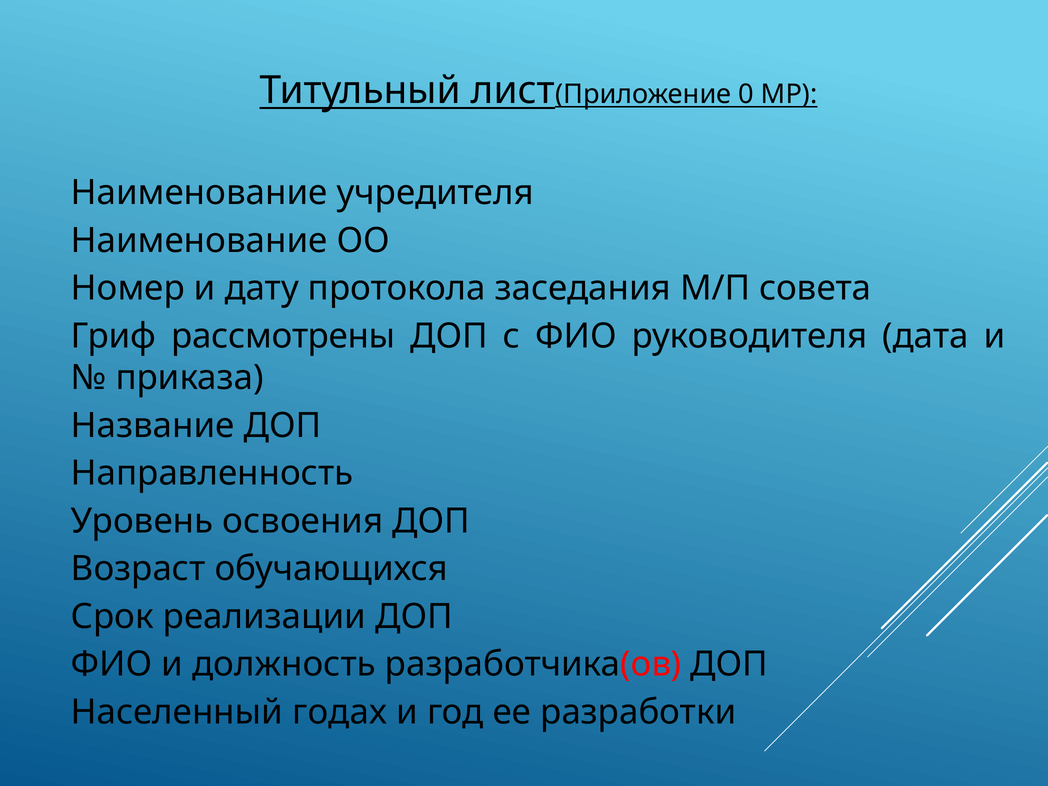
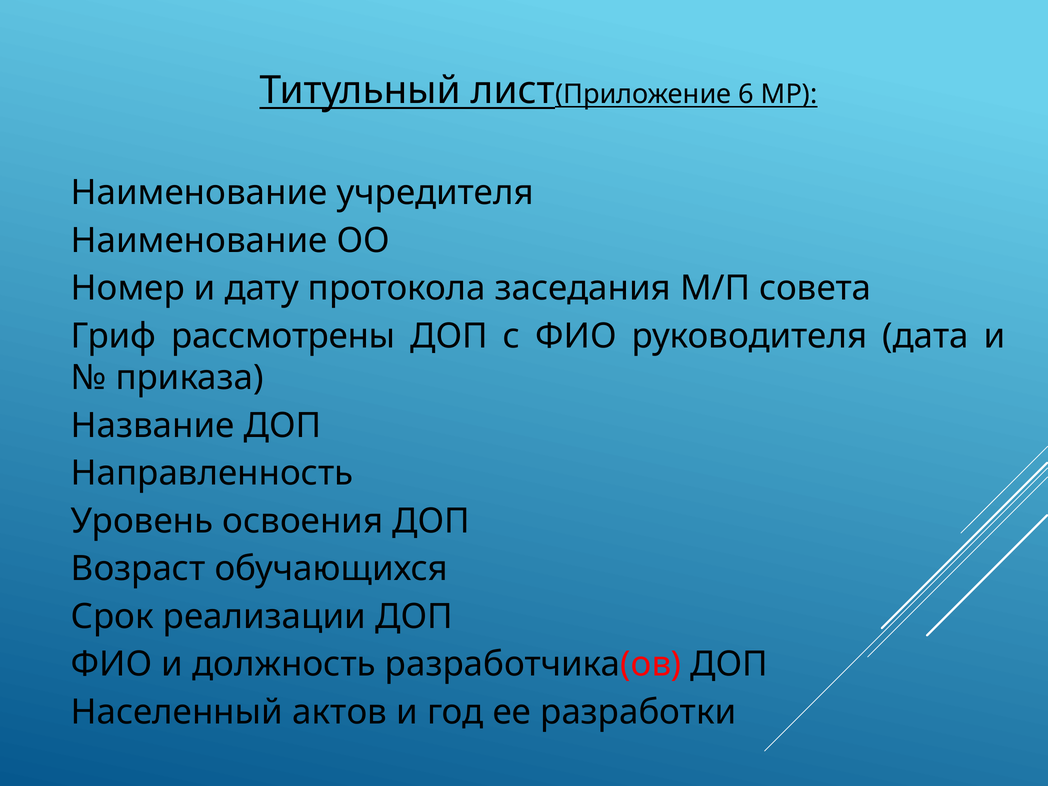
0: 0 -> 6 (746, 94)
годах: годах -> актов (340, 712)
